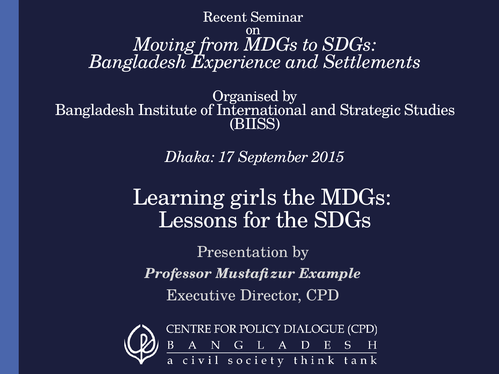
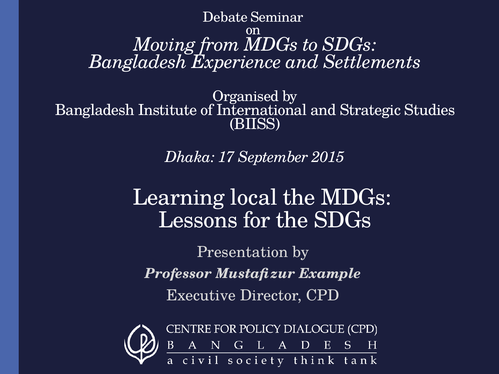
Recent: Recent -> Debate (225, 17)
girls: girls -> local (254, 198)
